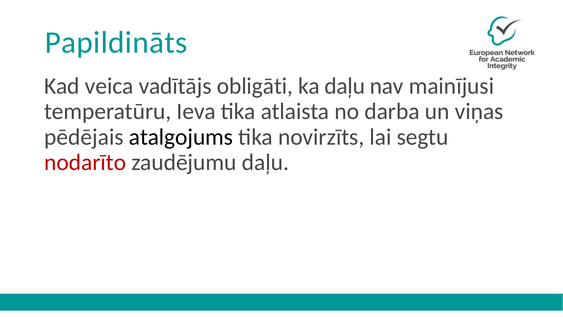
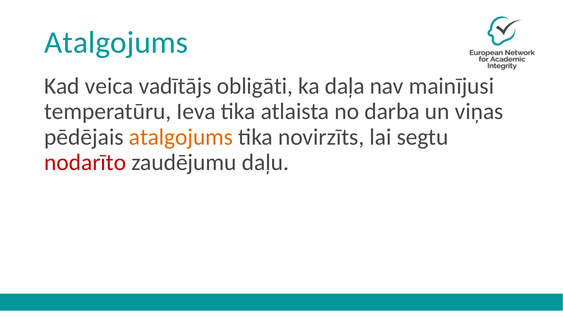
Papildināts: Papildināts -> Atalgojums (116, 42)
ka daļu: daļu -> daļa (345, 86)
atalgojums colour: black -> orange (181, 137)
